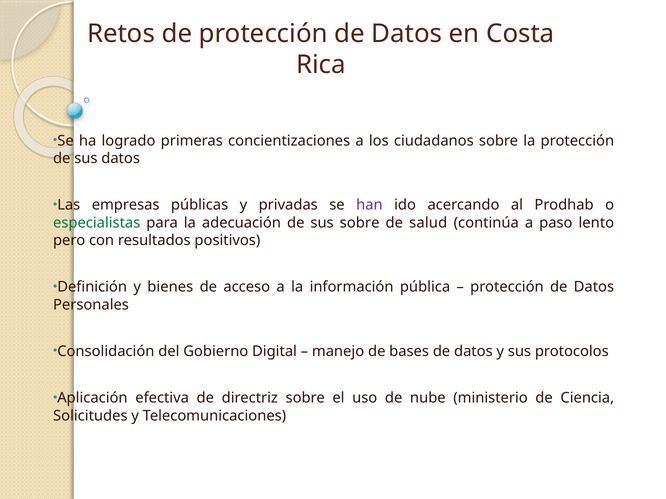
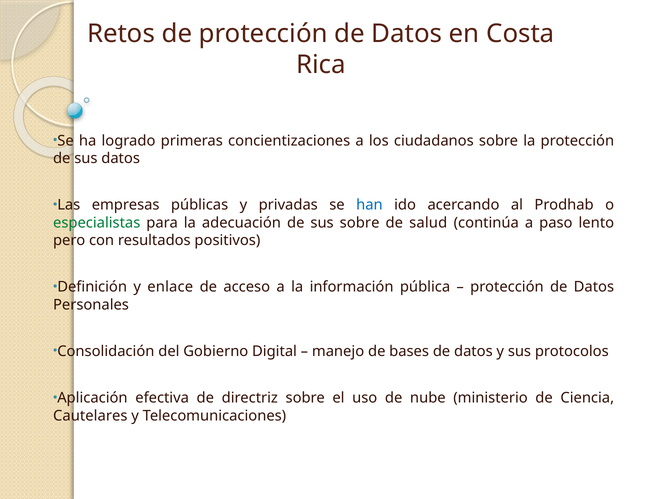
han colour: purple -> blue (369, 205)
bienes: bienes -> enlace (170, 287)
Solicitudes: Solicitudes -> Cautelares (90, 416)
